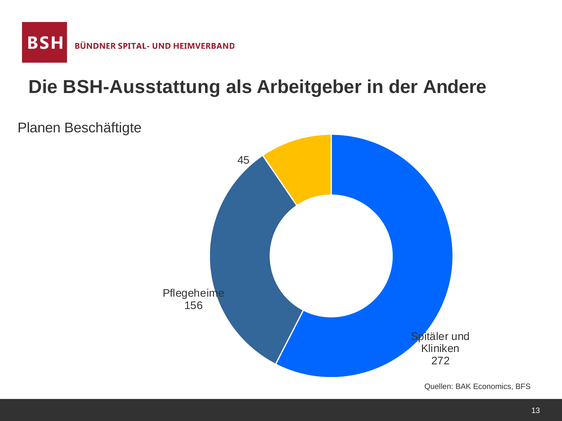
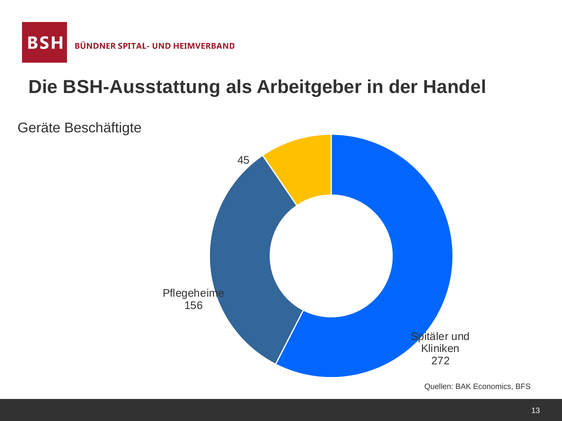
Andere: Andere -> Handel (455, 87)
Planen: Planen -> Geräte (39, 128)
